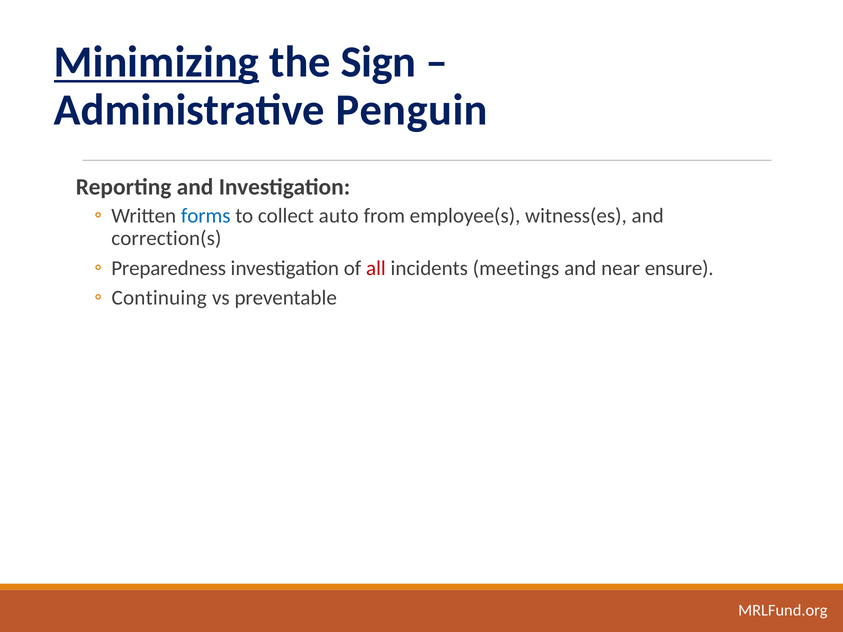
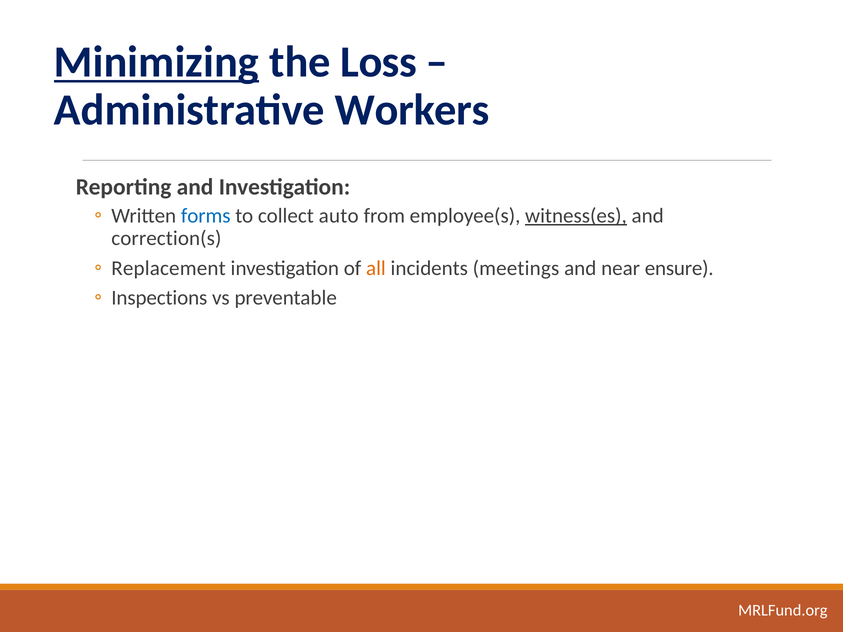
Sign: Sign -> Loss (379, 62)
Penguin: Penguin -> Workers (412, 110)
witness(es underline: none -> present (576, 216)
Preparedness: Preparedness -> Replacement (168, 268)
all colour: red -> orange (376, 268)
Continuing: Continuing -> Inspections (159, 298)
